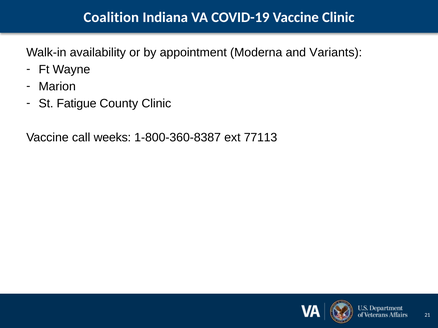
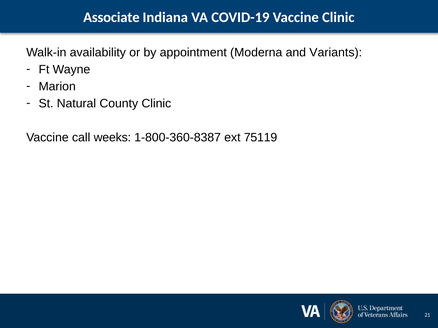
Coalition: Coalition -> Associate (111, 17)
Fatigue: Fatigue -> Natural (76, 104)
77113: 77113 -> 75119 (261, 138)
